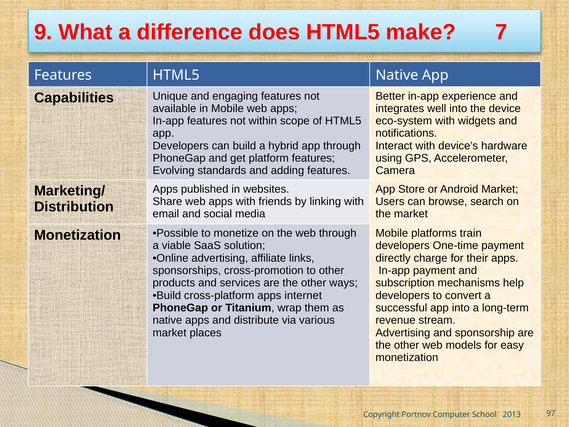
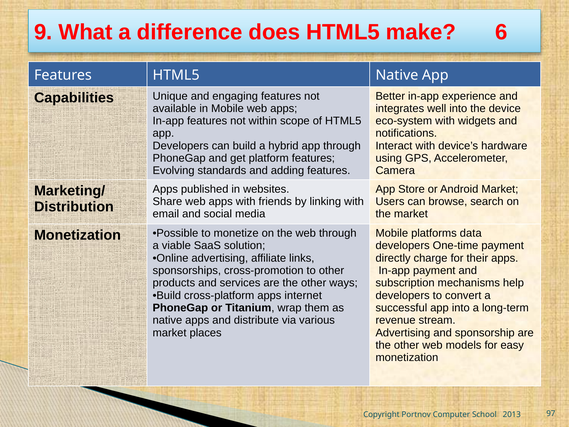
7: 7 -> 6 (501, 32)
train: train -> data (471, 233)
